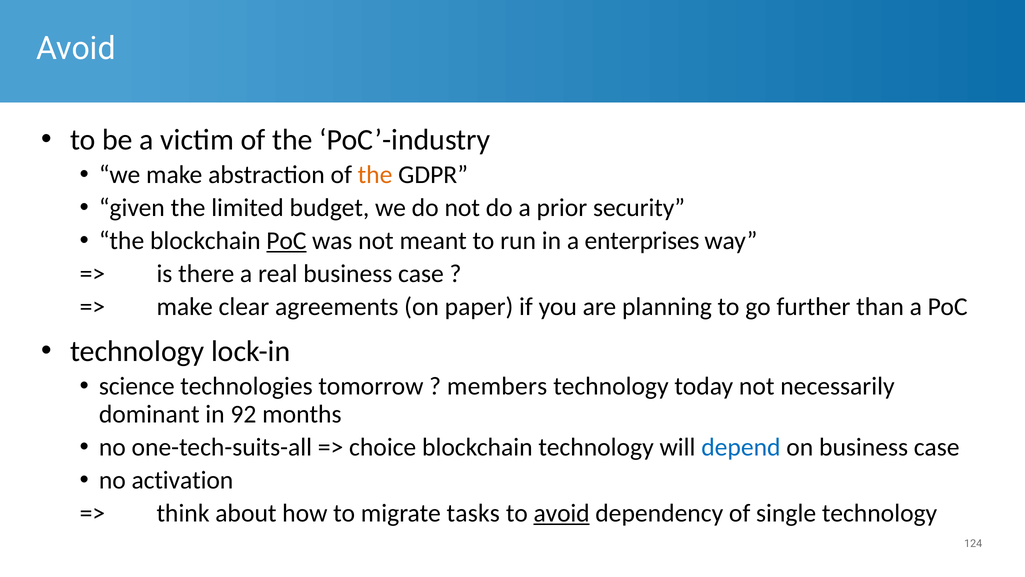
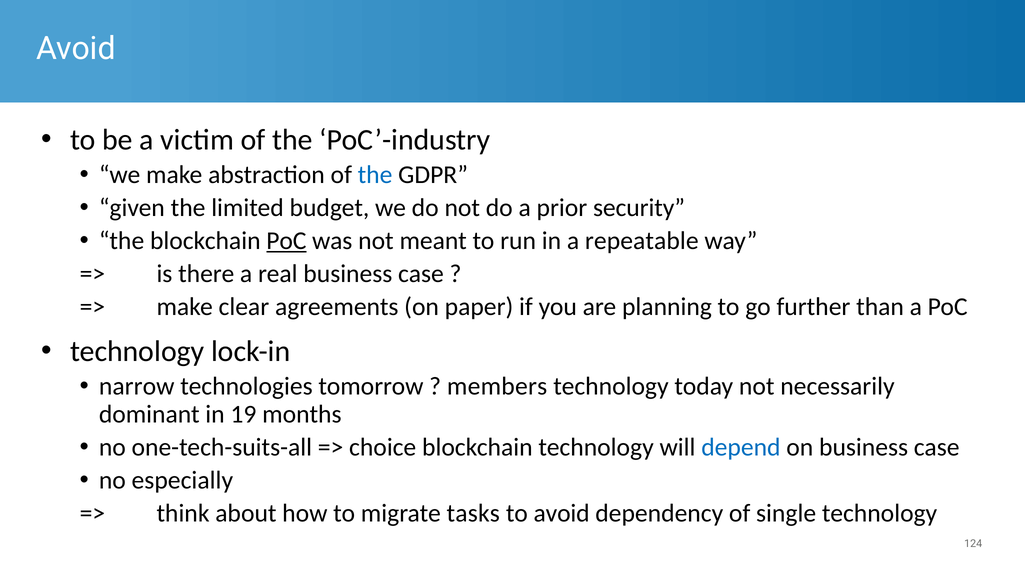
the colour: orange -> blue (375, 175)
enterprises: enterprises -> repeatable (642, 241)
science: science -> narrow (137, 386)
92: 92 -> 19 (243, 414)
activation: activation -> especially (182, 480)
avoid underline: present -> none (562, 513)
